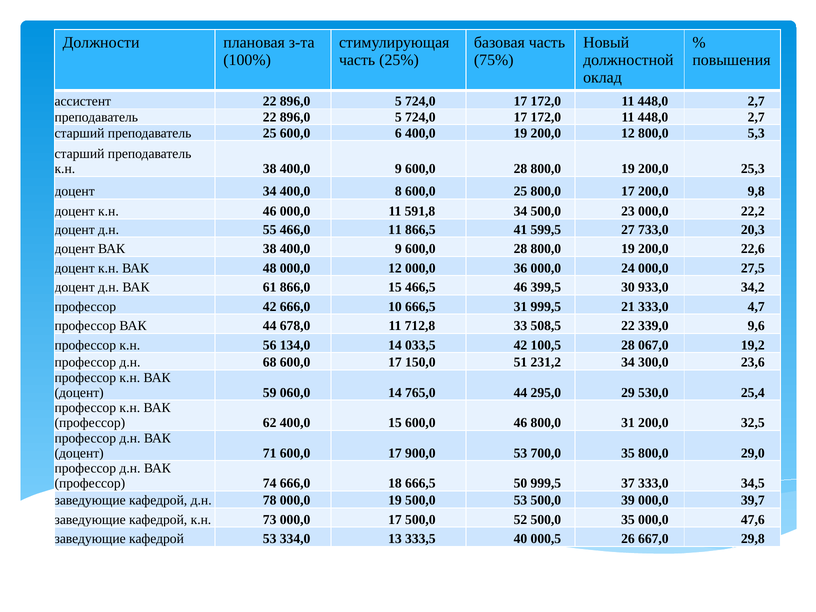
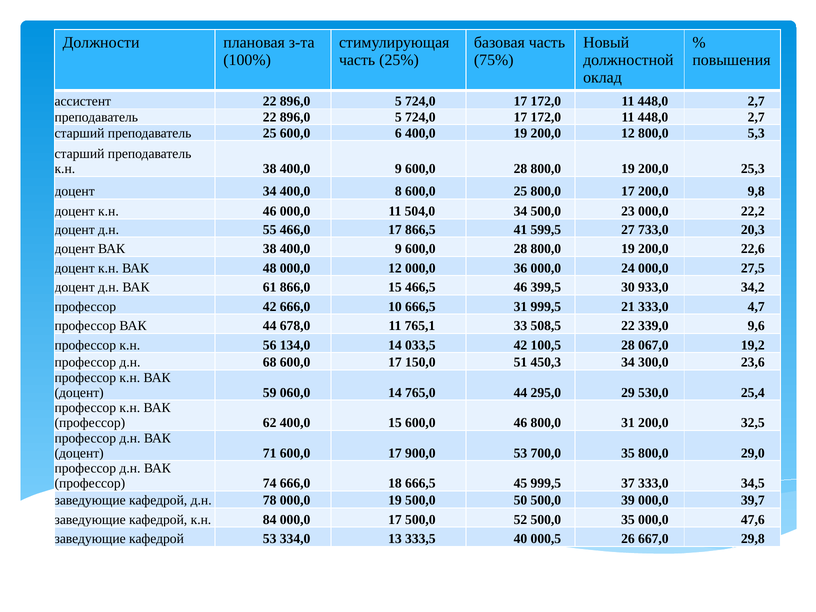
591,8: 591,8 -> 504,0 (420, 211)
466,0 11: 11 -> 17 (395, 230)
712,8: 712,8 -> 765,1 (420, 326)
231,2: 231,2 -> 450,3 (546, 362)
50: 50 -> 45 (520, 483)
500,0 53: 53 -> 50 (520, 500)
73: 73 -> 84 (270, 520)
